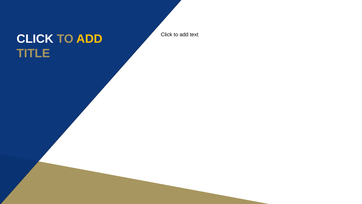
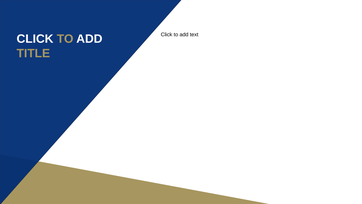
ADD colour: yellow -> white (89, 39)
